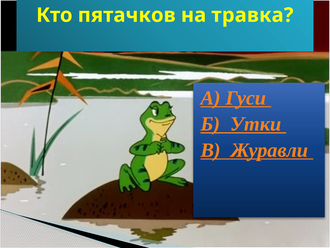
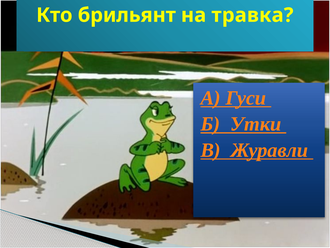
пятачков: пятачков -> брильянт (127, 15)
